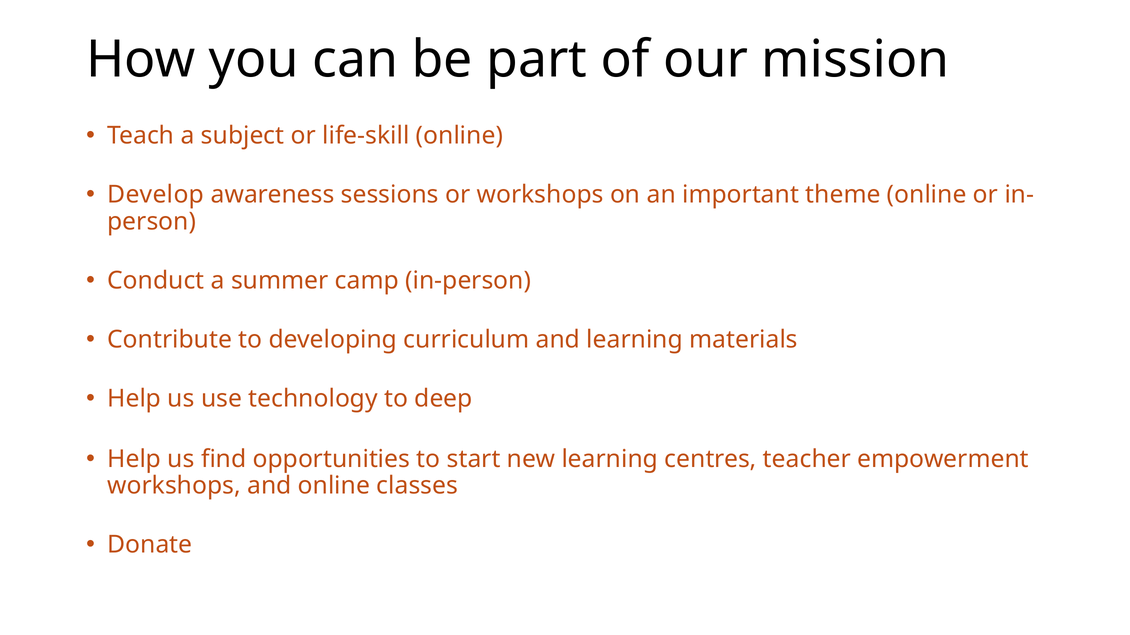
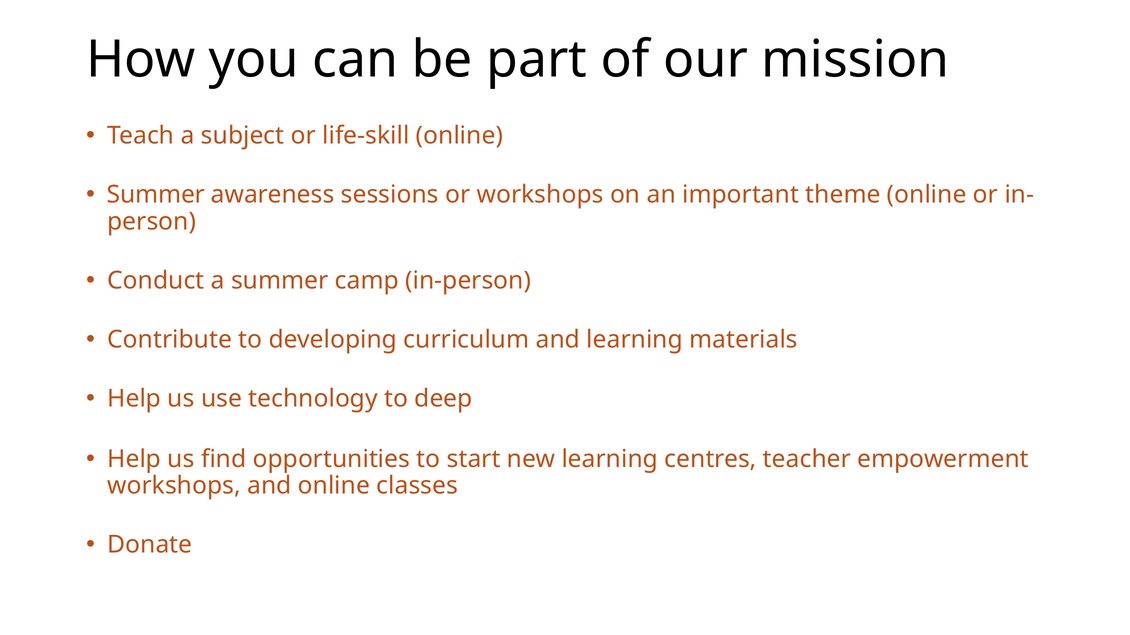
Develop: Develop -> Summer (156, 195)
